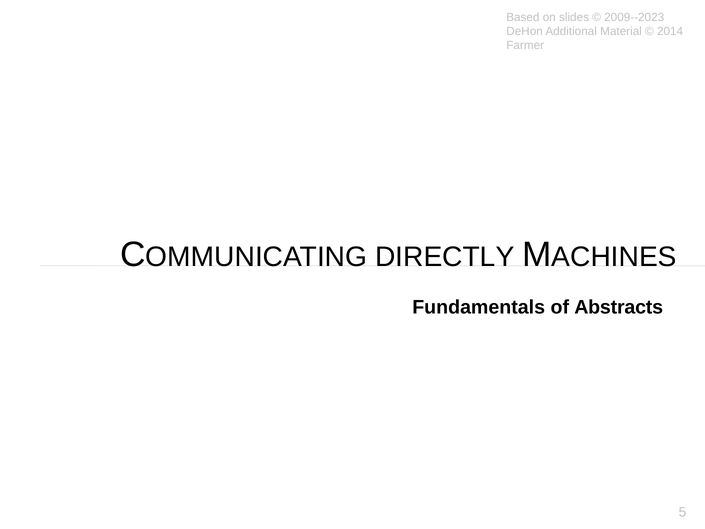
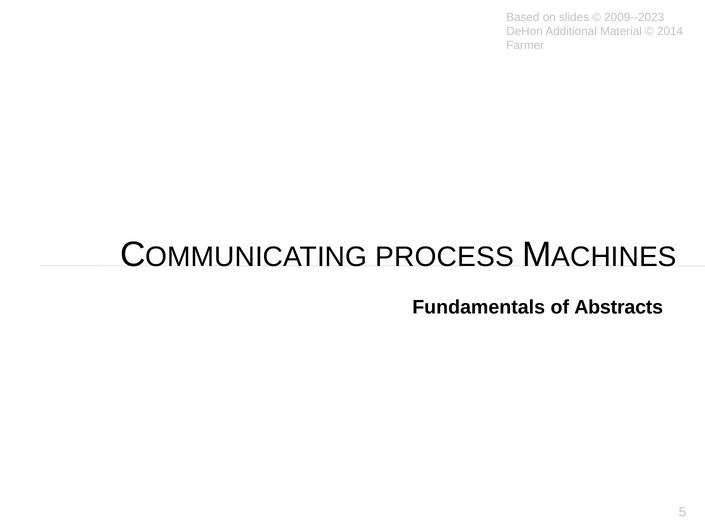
DIRECTLY: DIRECTLY -> PROCESS (445, 257)
